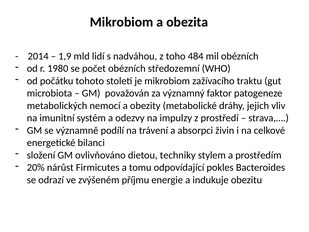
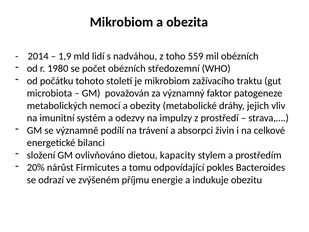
484: 484 -> 559 (196, 56)
techniky: techniky -> kapacity (178, 155)
